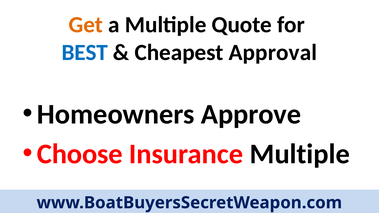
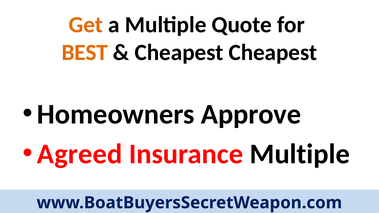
BEST colour: blue -> orange (85, 53)
Cheapest Approval: Approval -> Cheapest (273, 53)
Choose: Choose -> Agreed (80, 154)
